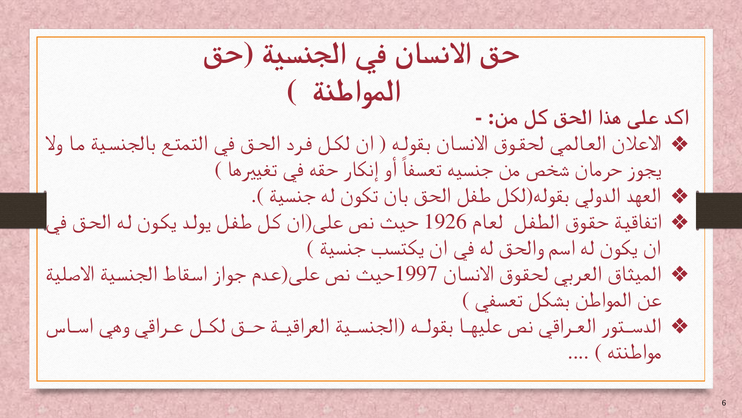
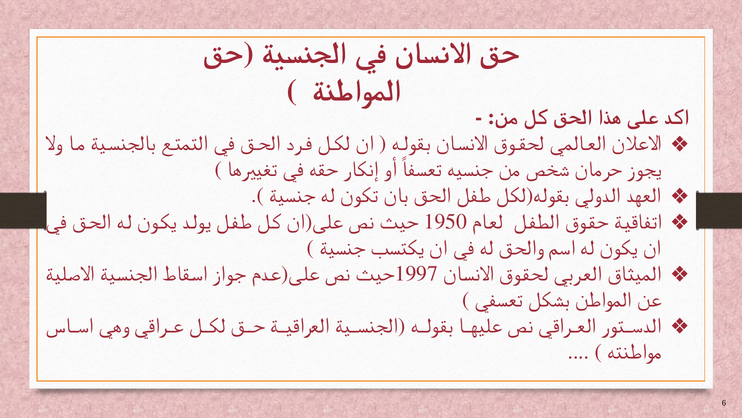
1926: 1926 -> 1950 (445, 221)
